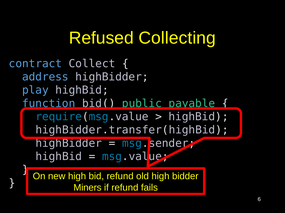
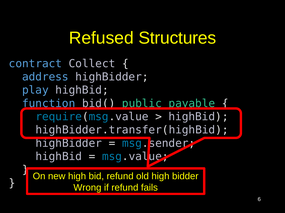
Collecting: Collecting -> Structures (177, 38)
Miners: Miners -> Wrong (87, 188)
